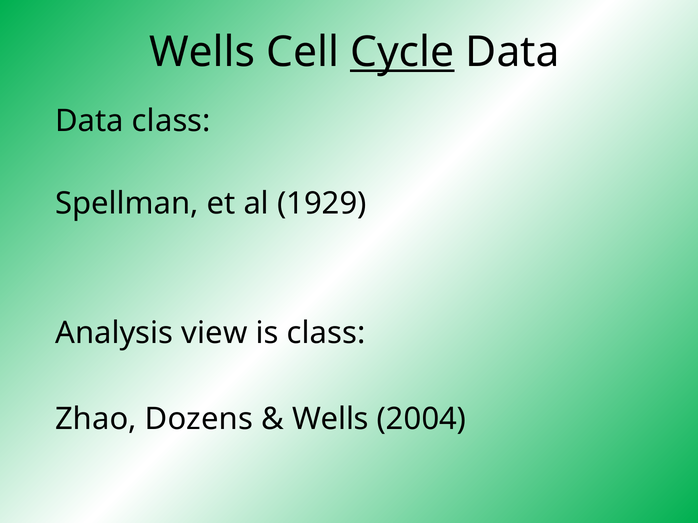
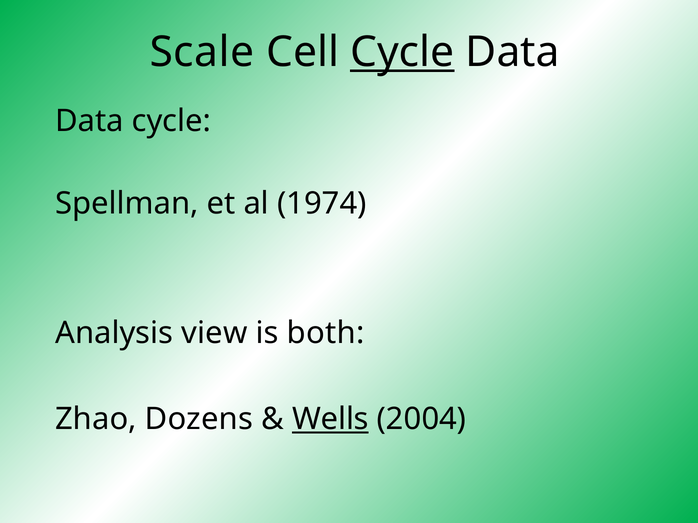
Wells: Wells -> Scale (202, 52)
Data class: class -> cycle (171, 121)
1929: 1929 -> 1974 (322, 204)
is class: class -> both (326, 333)
Wells underline: none -> present (330, 419)
